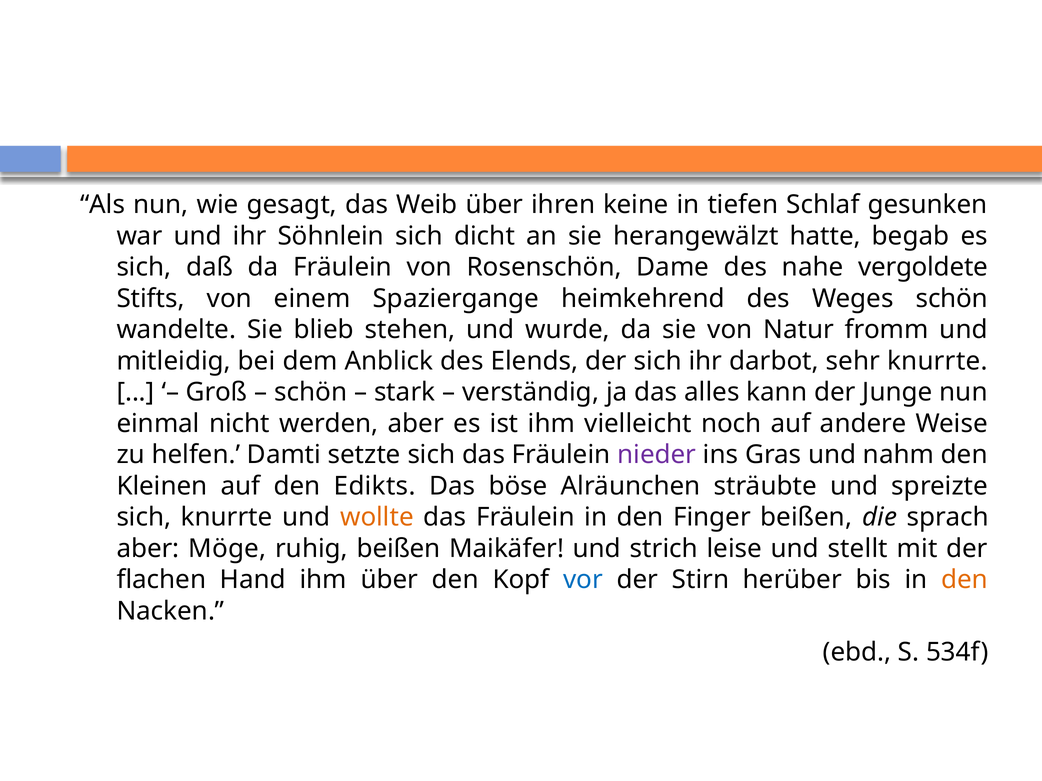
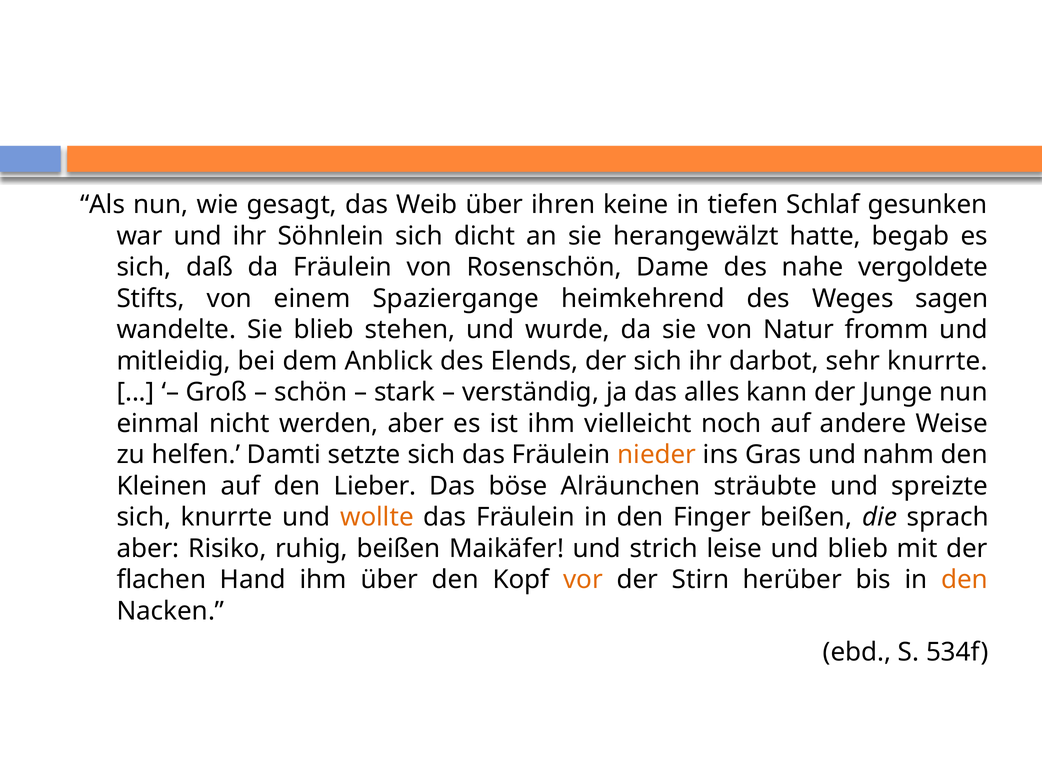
Weges schön: schön -> sagen (952, 299)
nieder colour: purple -> orange (657, 455)
Edikts: Edikts -> Lieber (375, 486)
Möge: Möge -> Risiko (227, 549)
und stellt: stellt -> blieb (858, 549)
vor colour: blue -> orange (583, 580)
